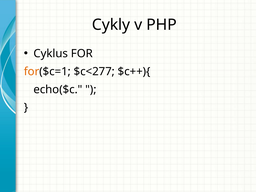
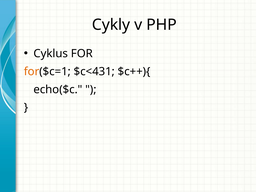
$c<277: $c<277 -> $c<431 (94, 72)
